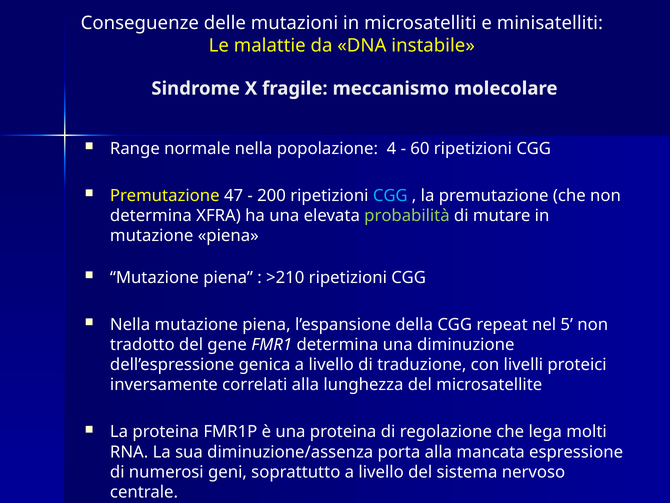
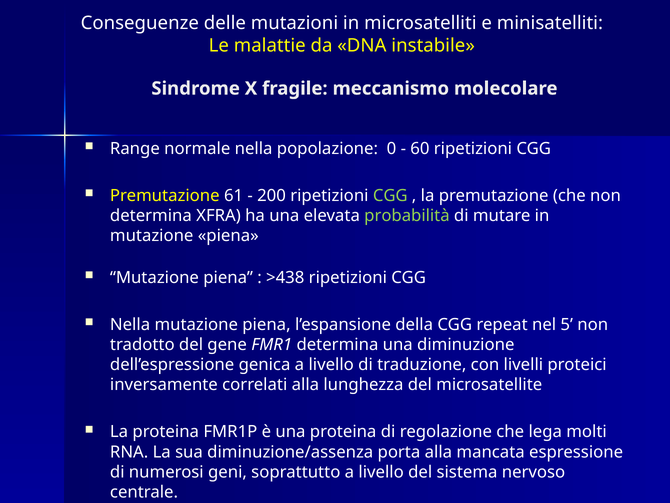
4: 4 -> 0 (391, 149)
47: 47 -> 61 (234, 195)
CGG colour: light blue -> light green (390, 195)
>210: >210 -> >438 (285, 277)
